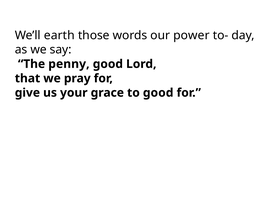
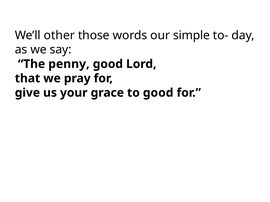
earth: earth -> other (59, 35)
power: power -> simple (192, 35)
